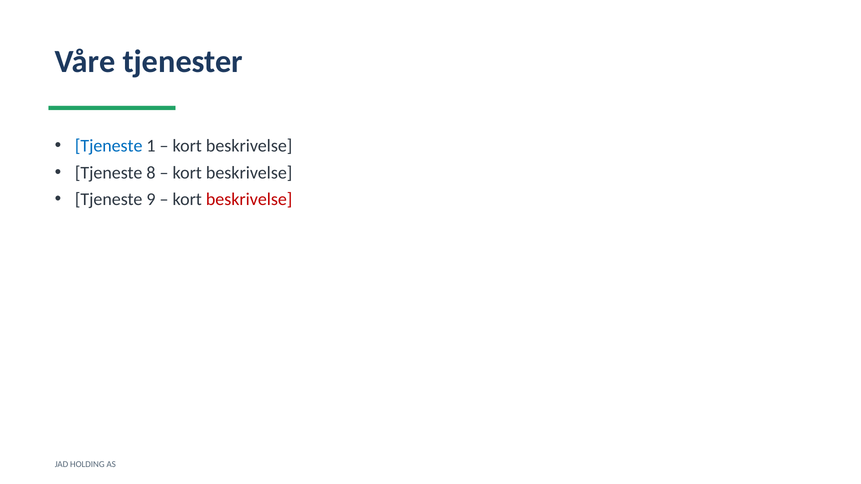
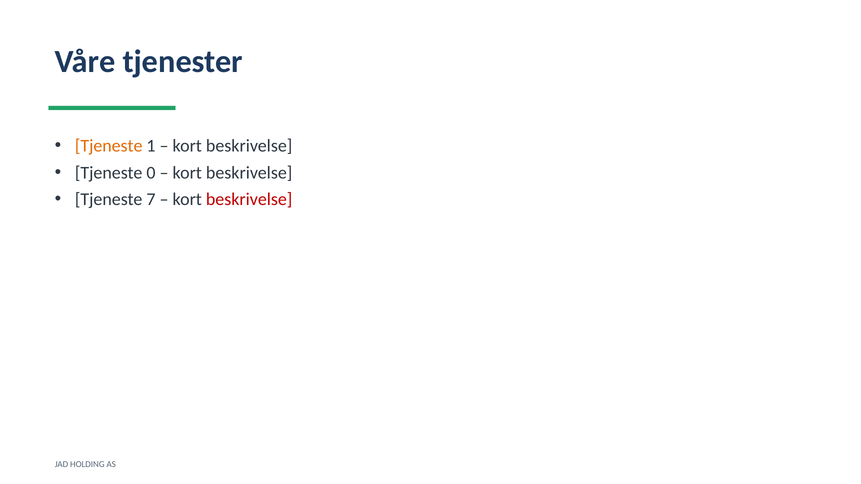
Tjeneste colour: blue -> orange (109, 146)
8: 8 -> 0 (151, 173)
9: 9 -> 7 (151, 200)
